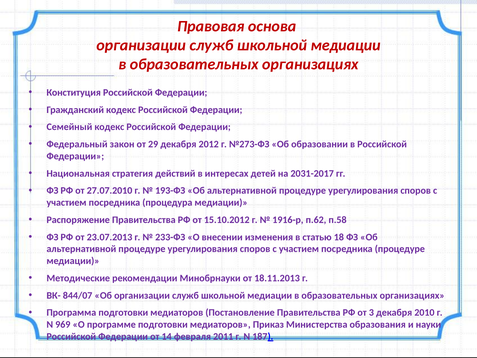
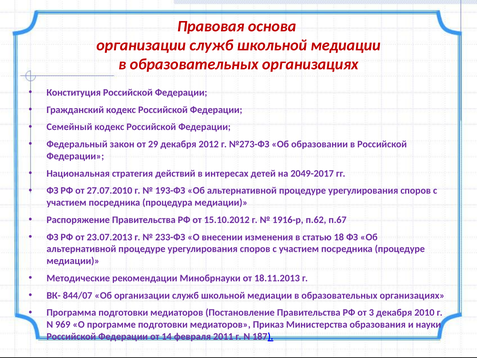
2031-2017: 2031-2017 -> 2049-2017 (312, 173)
п.58: п.58 -> п.67 (338, 220)
